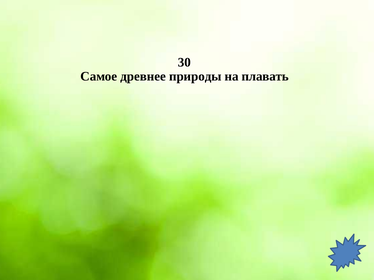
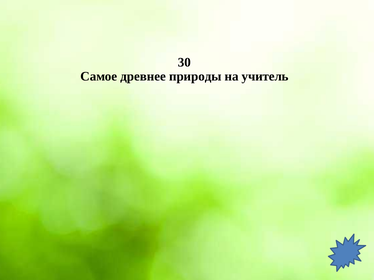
плавать: плавать -> учитель (265, 76)
